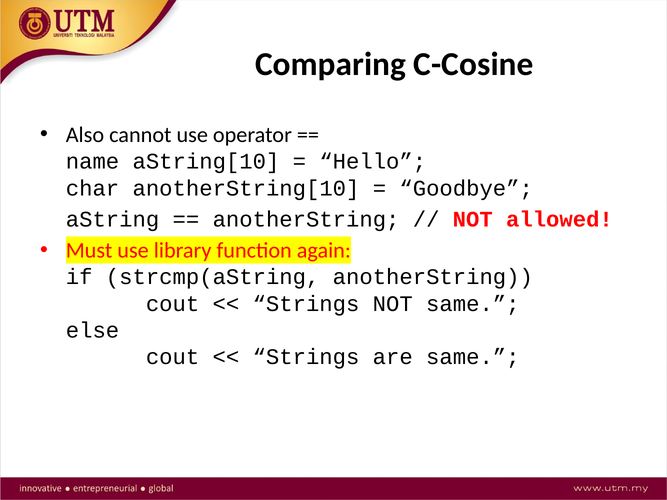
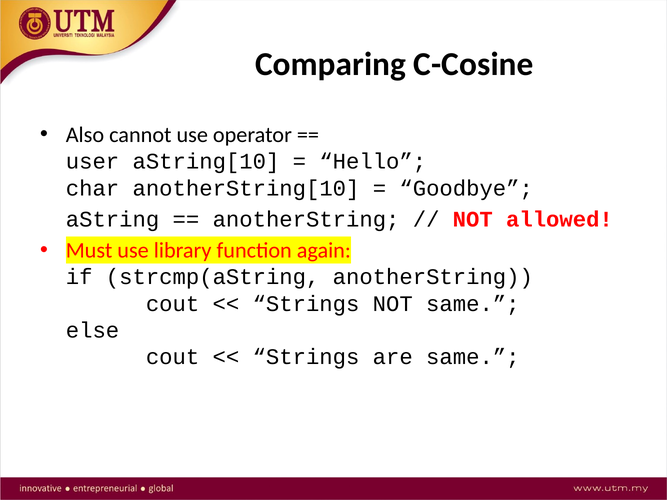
name: name -> user (93, 162)
